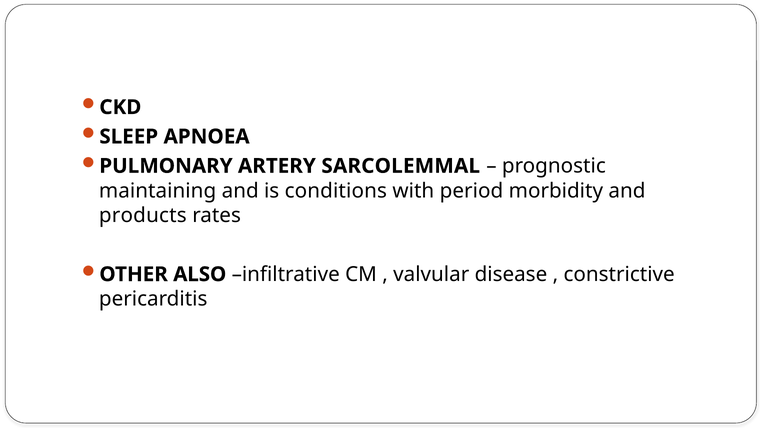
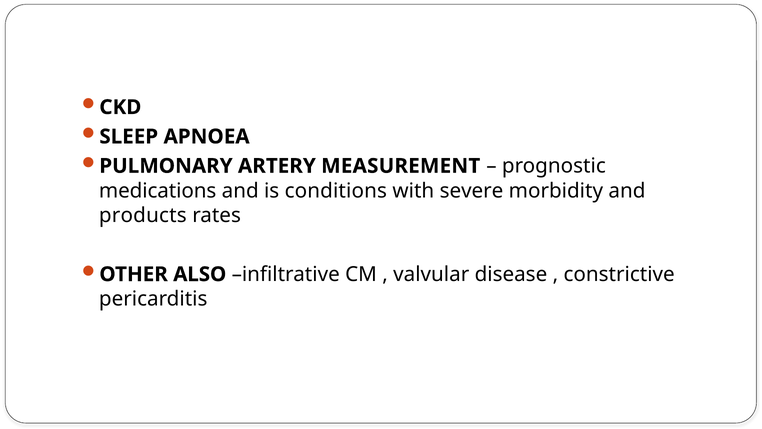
SARCOLEMMAL: SARCOLEMMAL -> MEASUREMENT (401, 166)
maintaining: maintaining -> medications (158, 191)
period: period -> severe (472, 191)
